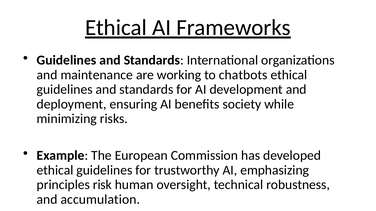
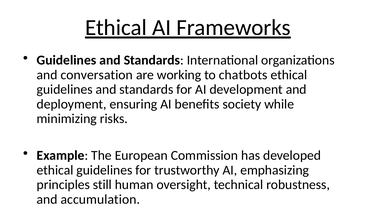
maintenance: maintenance -> conversation (97, 75)
risk: risk -> still (102, 185)
